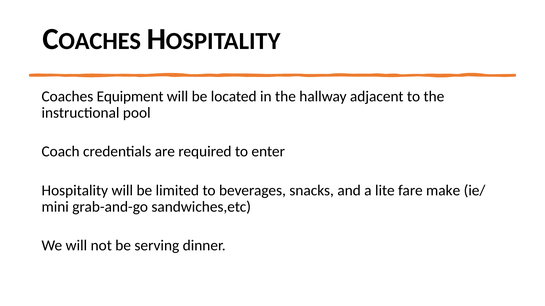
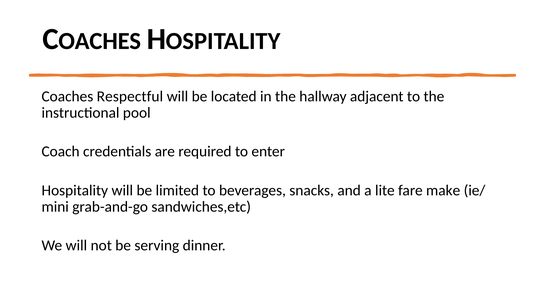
Equipment: Equipment -> Respectful (130, 96)
